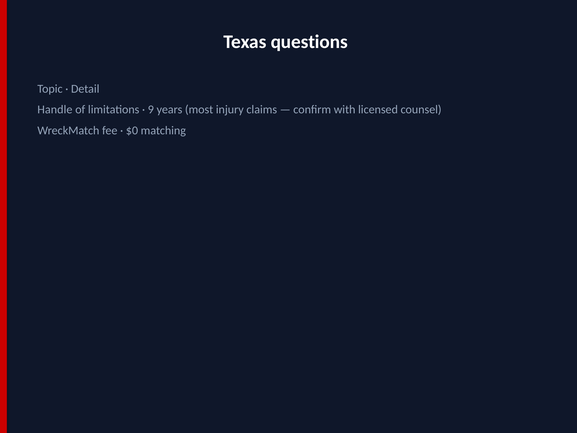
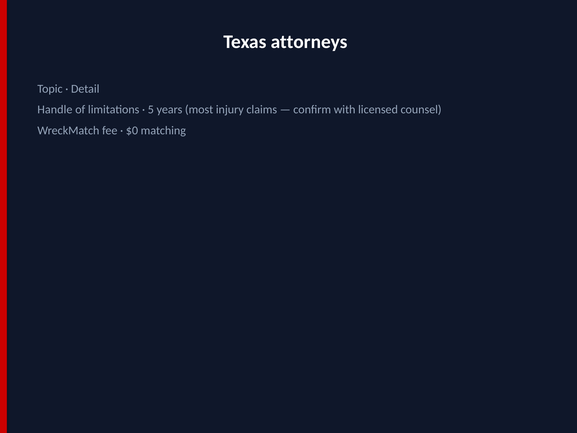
questions: questions -> attorneys (309, 42)
9: 9 -> 5 (151, 110)
